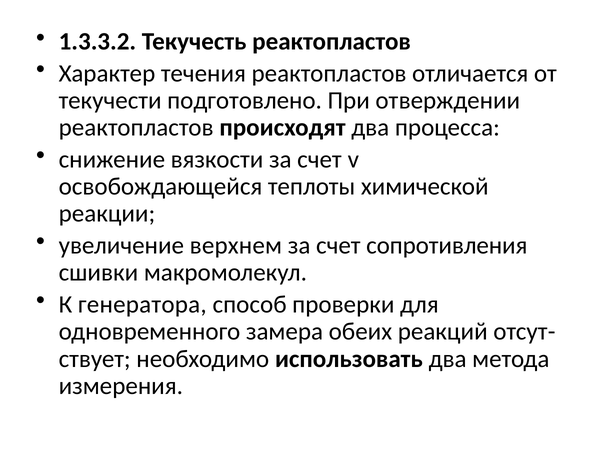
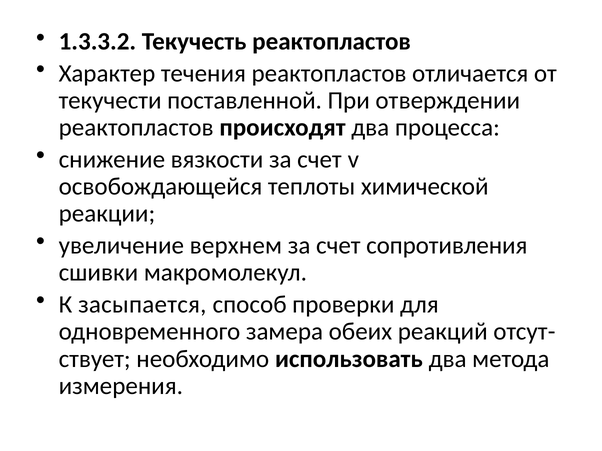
подготовлено: подготовлено -> поставленной (245, 101)
генератора: генератора -> засыпается (142, 305)
